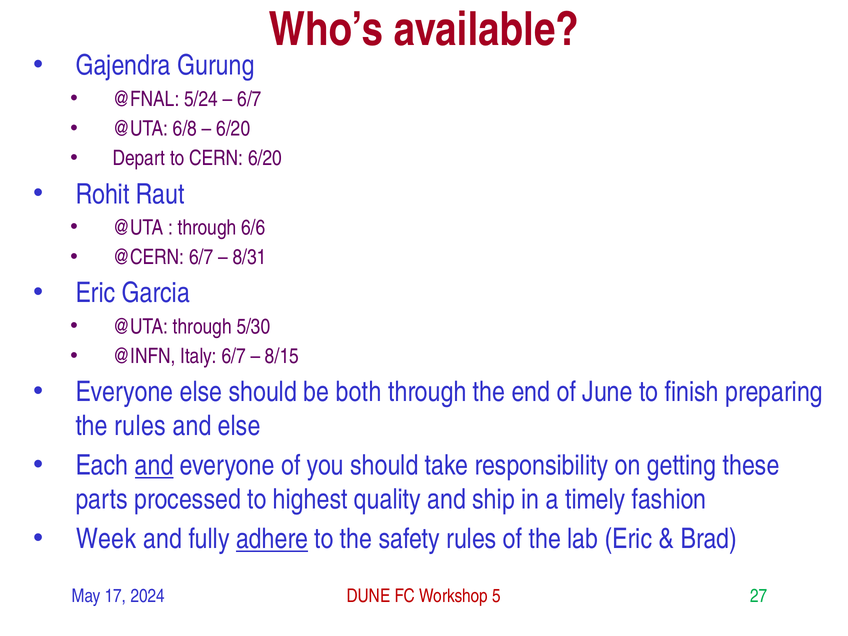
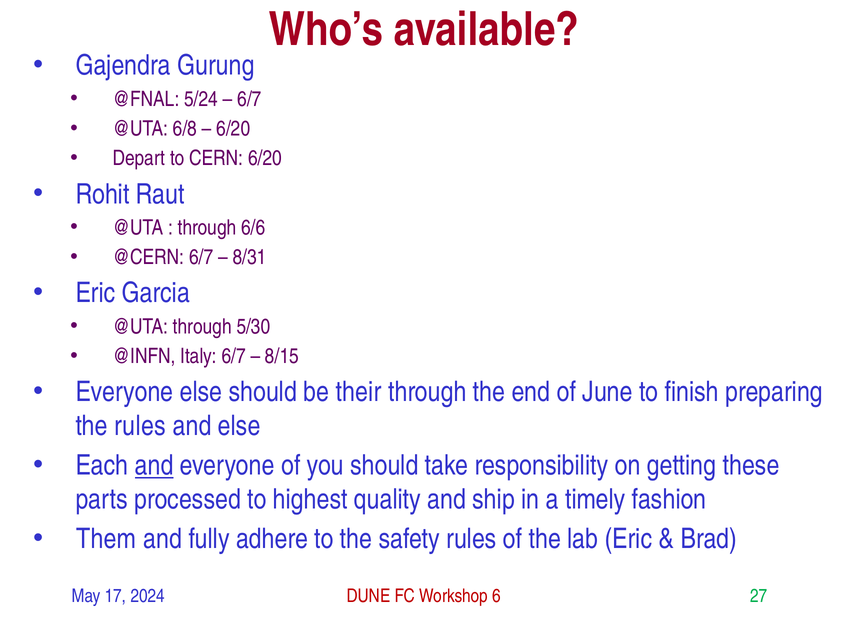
both: both -> their (359, 392)
Week: Week -> Them (106, 539)
adhere underline: present -> none (272, 539)
5: 5 -> 6 (497, 596)
